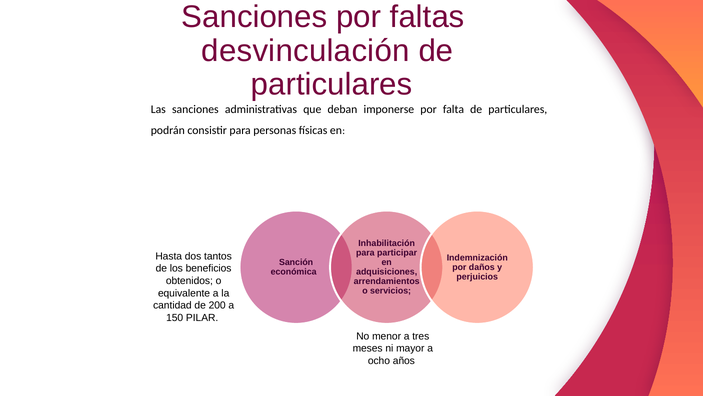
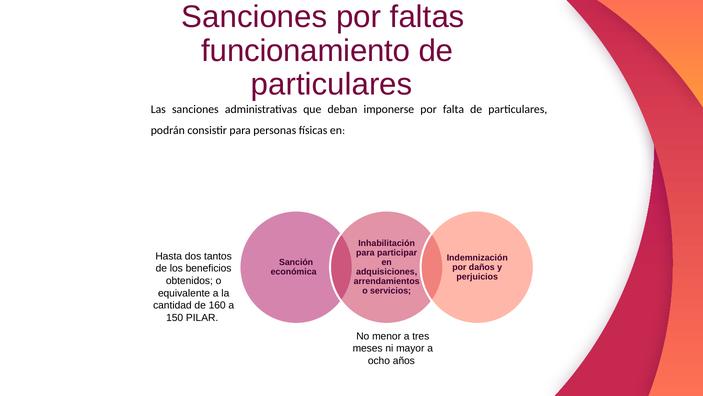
desvinculación: desvinculación -> funcionamiento (306, 51)
200: 200 -> 160 (217, 305)
